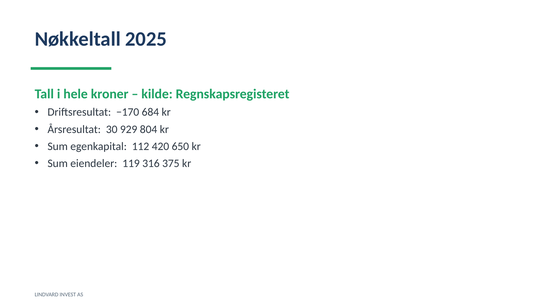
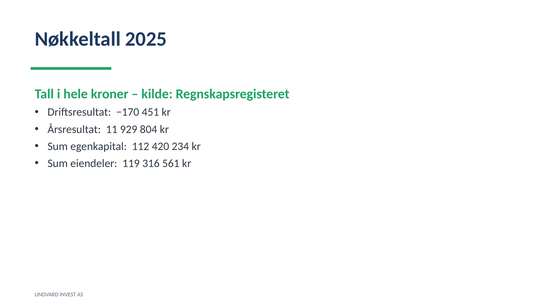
684: 684 -> 451 (150, 112)
30: 30 -> 11 (112, 129)
650: 650 -> 234 (180, 146)
375: 375 -> 561 (171, 163)
